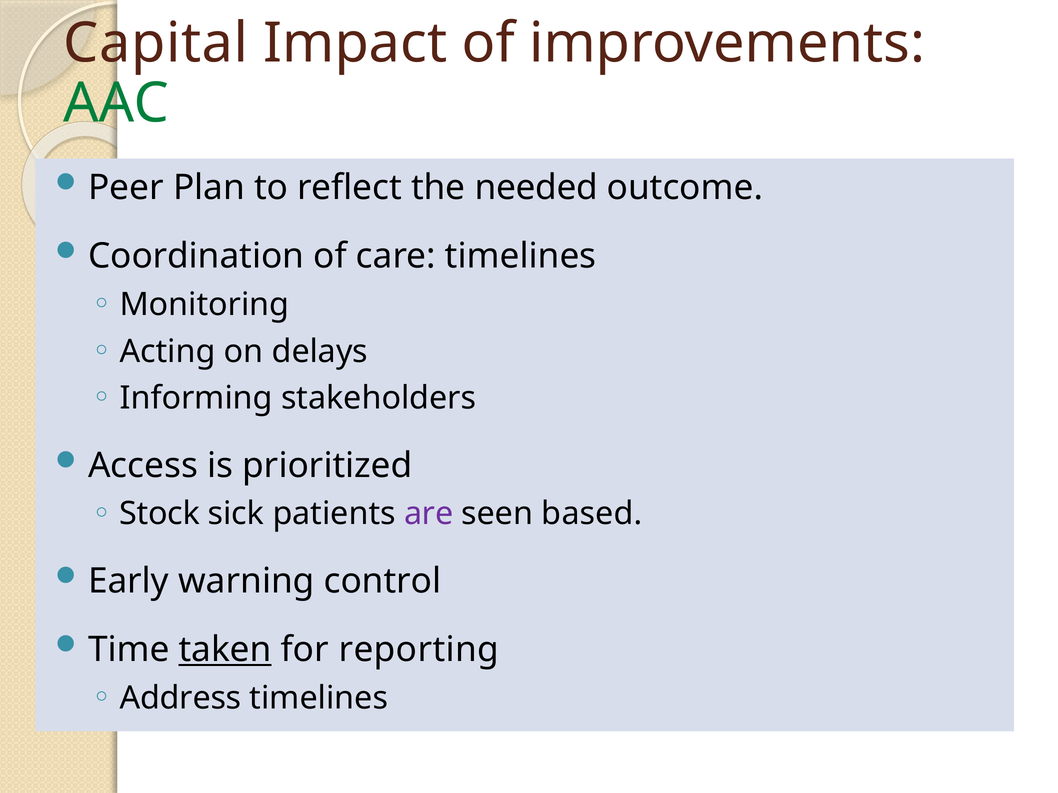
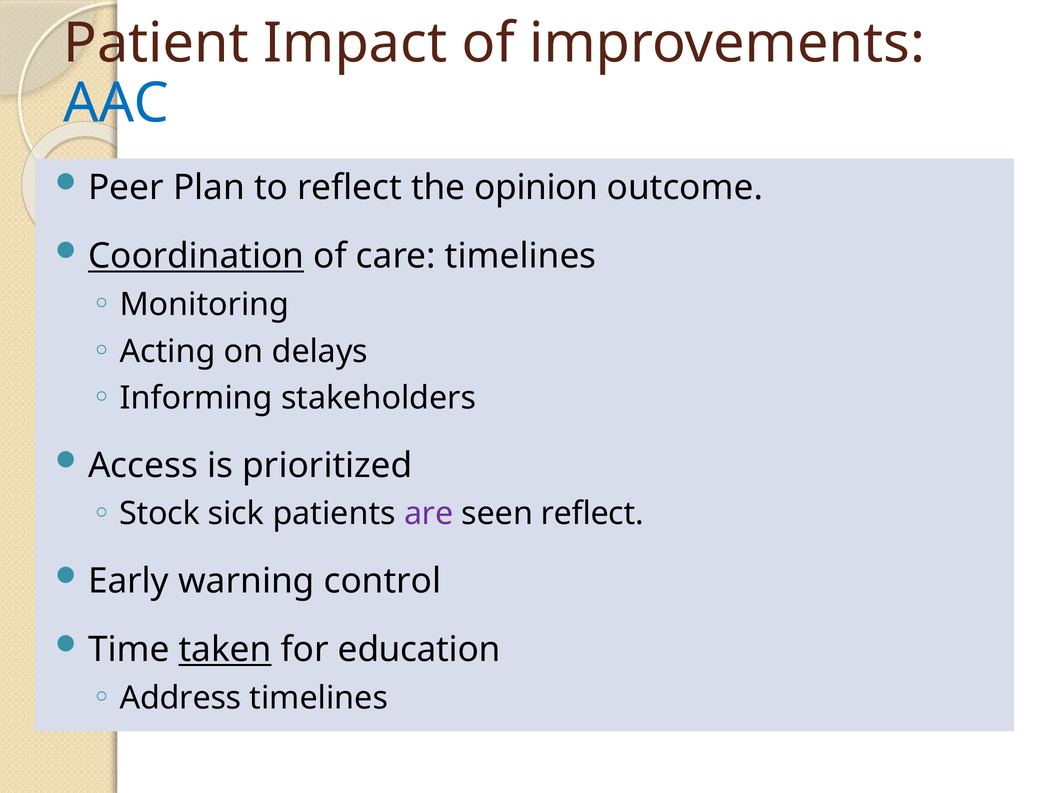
Capital: Capital -> Patient (156, 43)
AAC colour: green -> blue (116, 104)
needed: needed -> opinion (536, 188)
Coordination underline: none -> present (196, 256)
seen based: based -> reflect (592, 514)
reporting: reporting -> education (419, 650)
